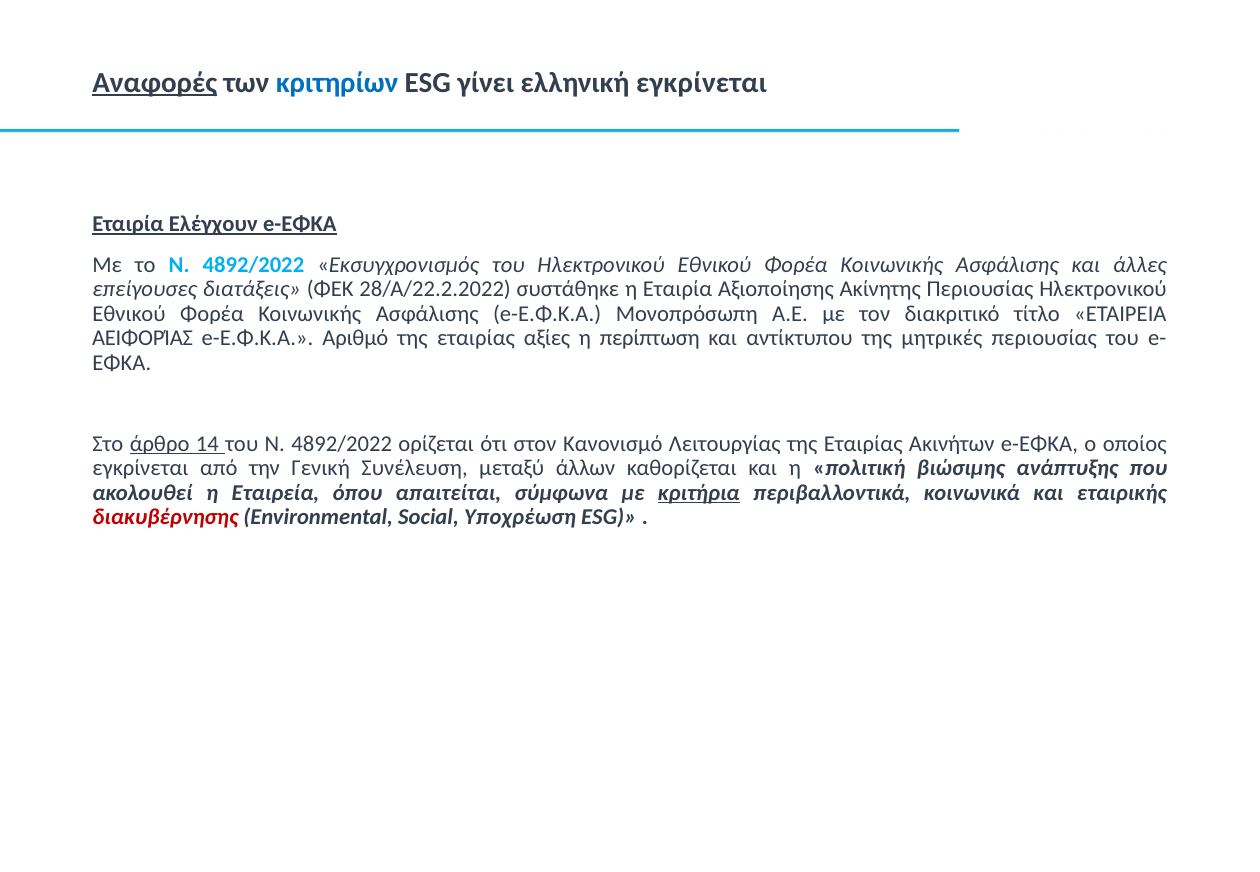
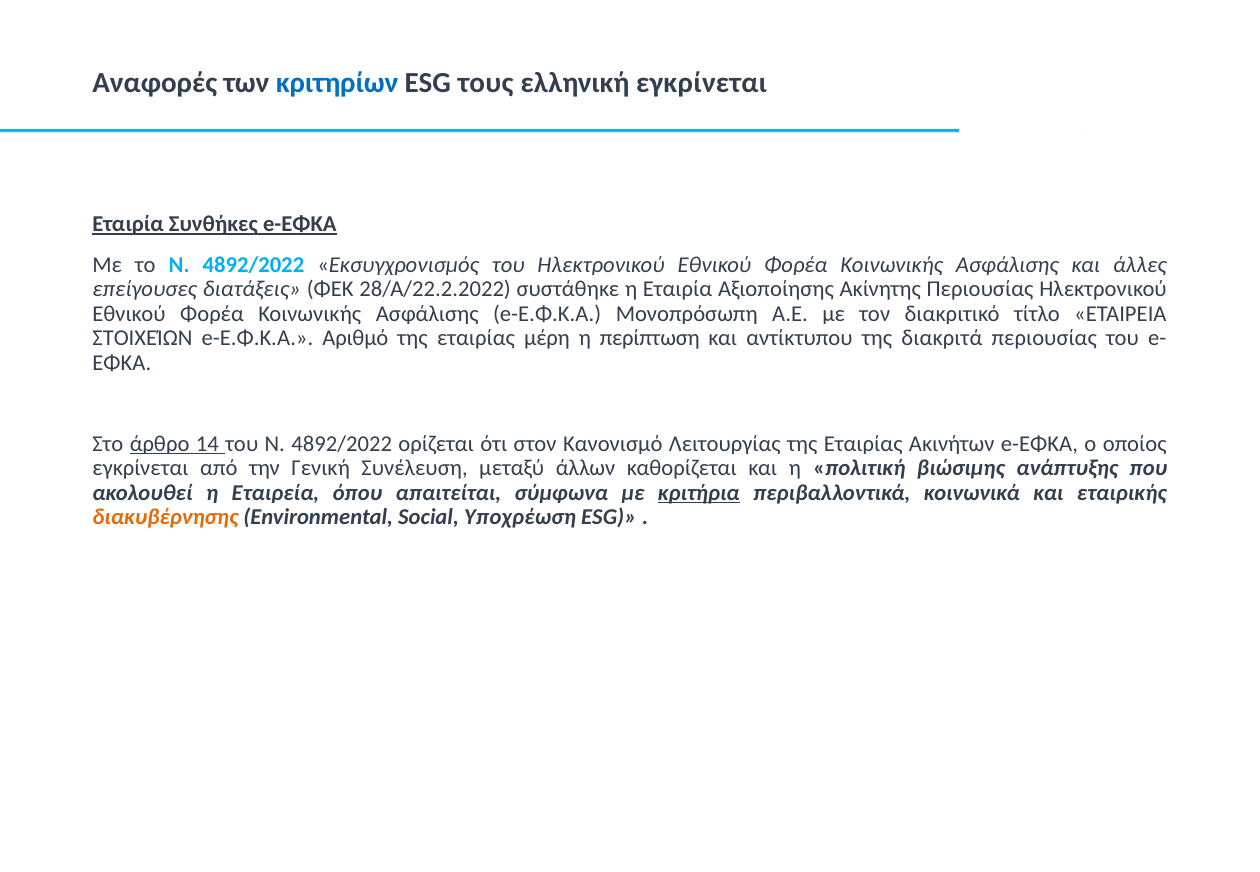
Αναφορές underline: present -> none (155, 83)
γίνει: γίνει -> τους (486, 83)
Ελέγχουν: Ελέγχουν -> Συνθήκες (213, 224)
ΑΕΙΦΟΡΊΑΣ: ΑΕΙΦΟΡΊΑΣ -> ΣΤΟΙΧΕΊΩΝ (142, 338)
αξίες: αξίες -> μέρη (547, 338)
μητρικές: μητρικές -> διακριτά (942, 338)
διακυβέρνησης colour: red -> orange (165, 517)
